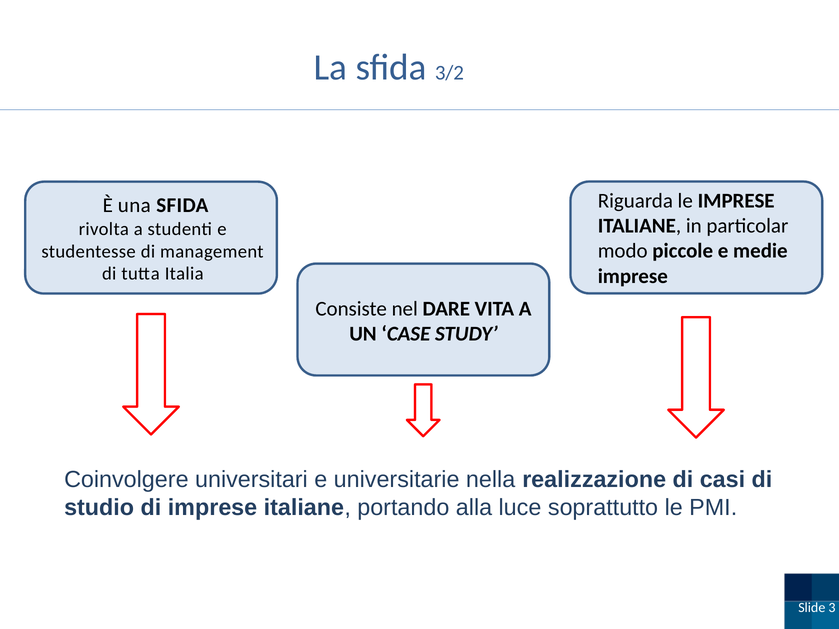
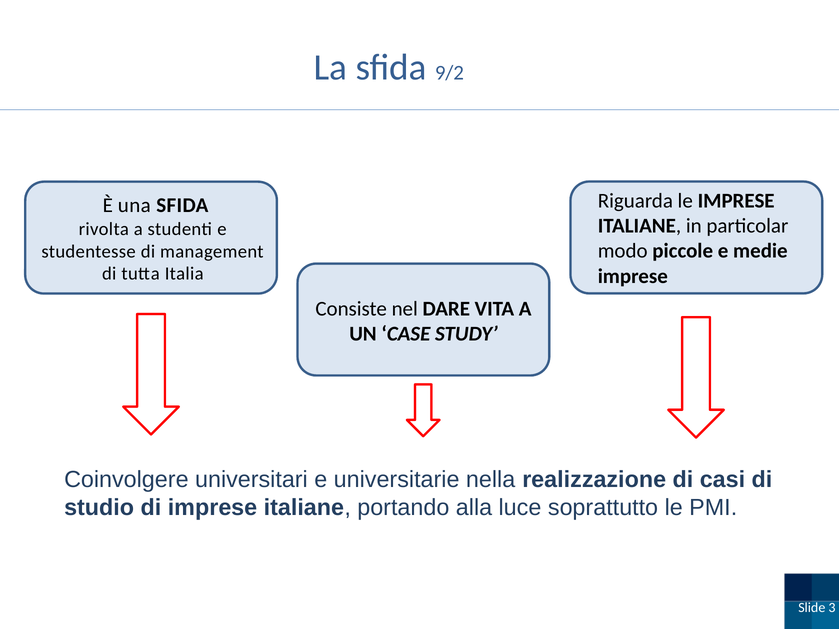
3/2: 3/2 -> 9/2 (449, 73)
